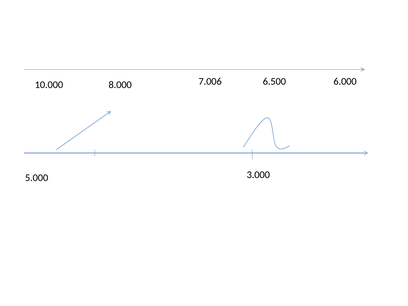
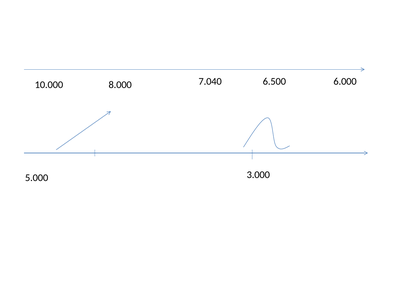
7.006: 7.006 -> 7.040 (210, 81)
